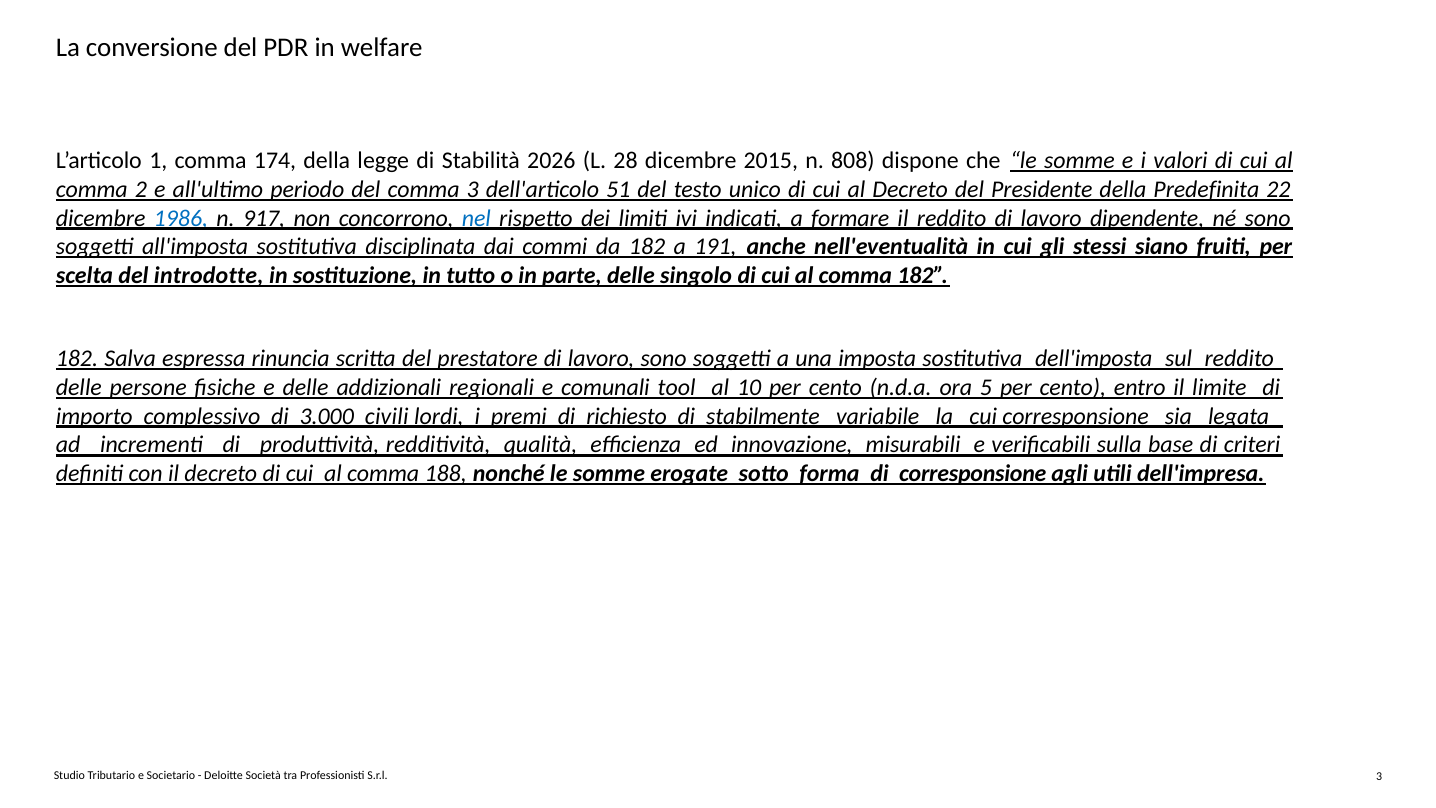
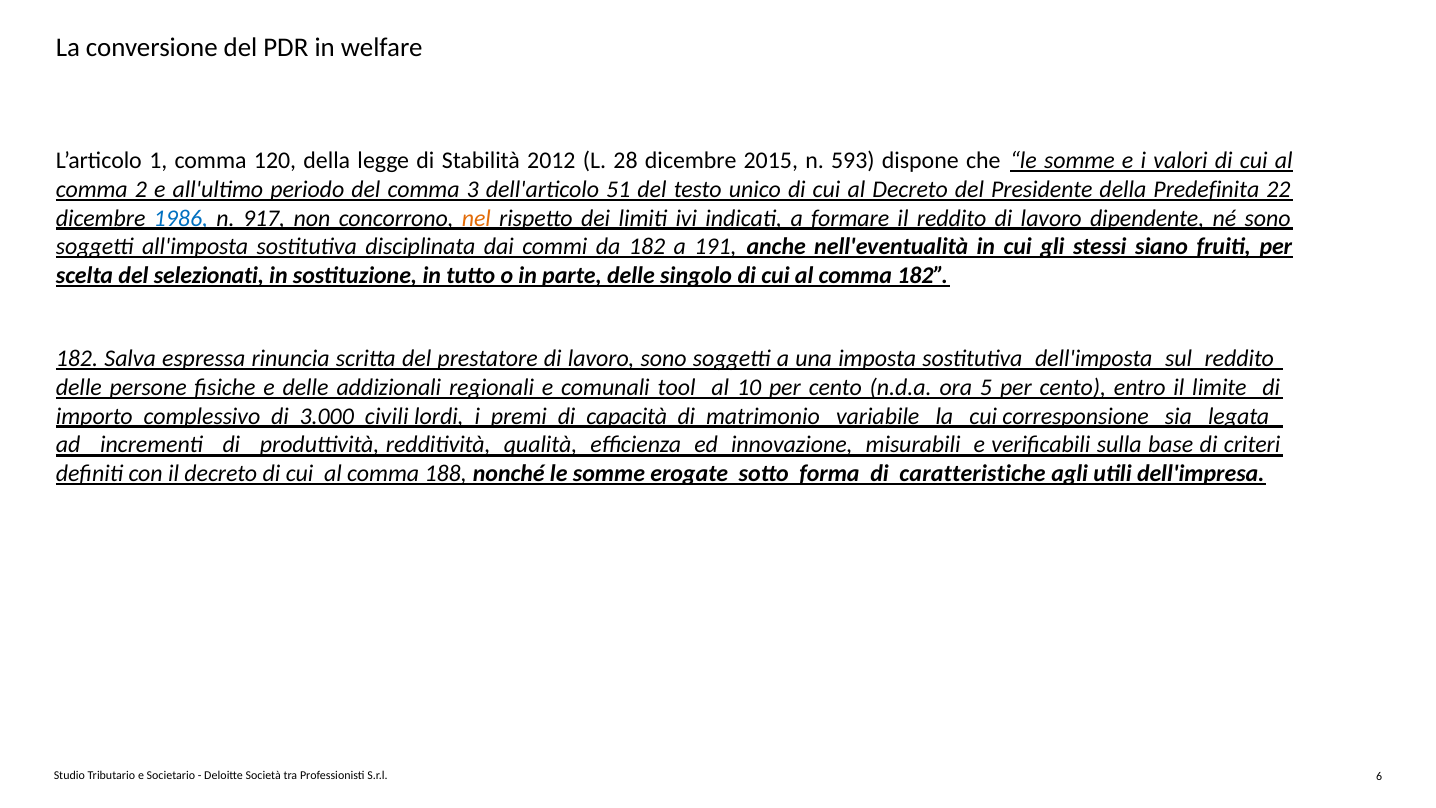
174: 174 -> 120 (275, 161)
2026: 2026 -> 2012 (551, 161)
808: 808 -> 593 (853, 161)
nel colour: blue -> orange (476, 218)
introdotte: introdotte -> selezionati (209, 275)
richiesto: richiesto -> capacità (627, 416)
stabilmente: stabilmente -> matrimonio (763, 416)
di corresponsione: corresponsione -> caratteristiche (973, 473)
3: 3 -> 6 (1379, 776)
